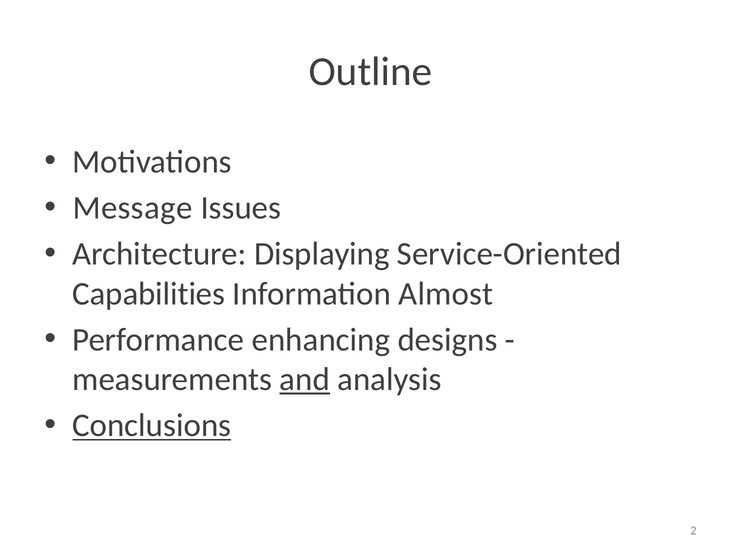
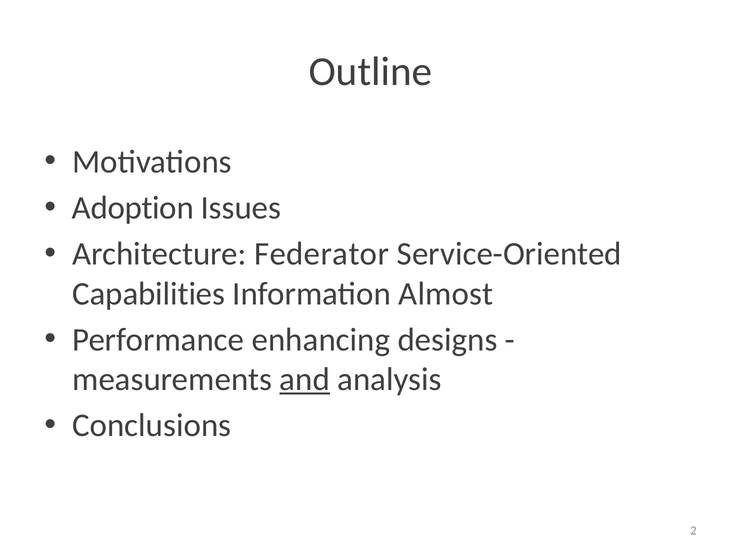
Message: Message -> Adoption (133, 208)
Displaying: Displaying -> Federator (322, 254)
Conclusions underline: present -> none (152, 425)
